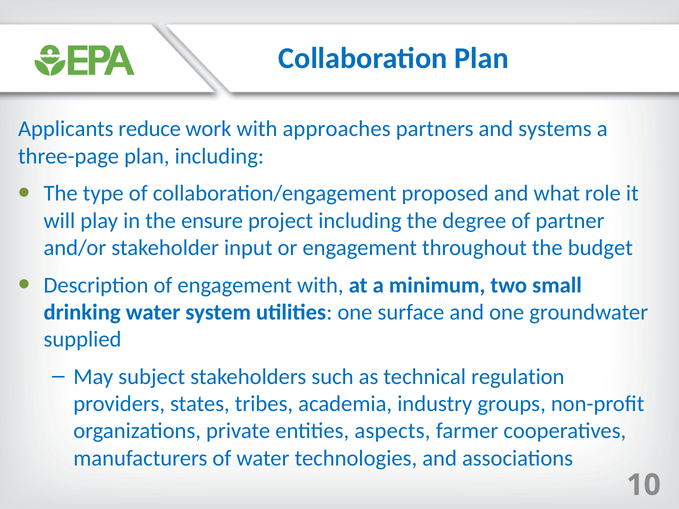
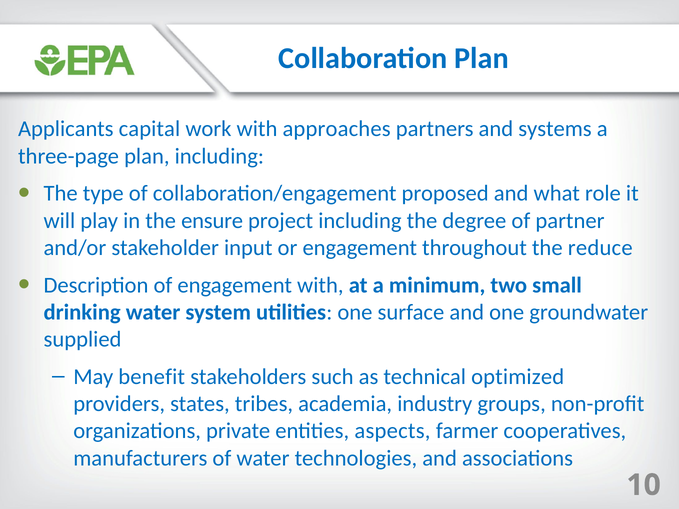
reduce: reduce -> capital (149, 129)
budget: budget -> reduce (600, 248)
subject: subject -> benefit (152, 377)
regulation: regulation -> optimized (518, 377)
